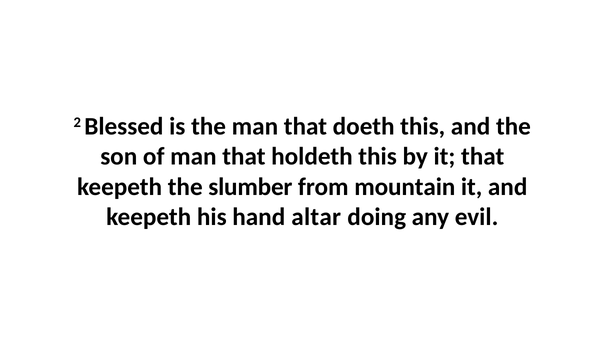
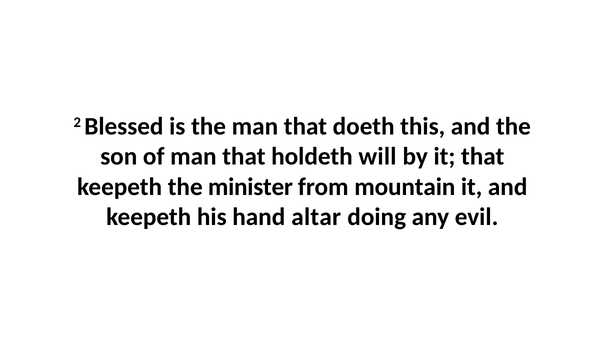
holdeth this: this -> will (377, 157)
slumber: slumber -> minister (250, 187)
